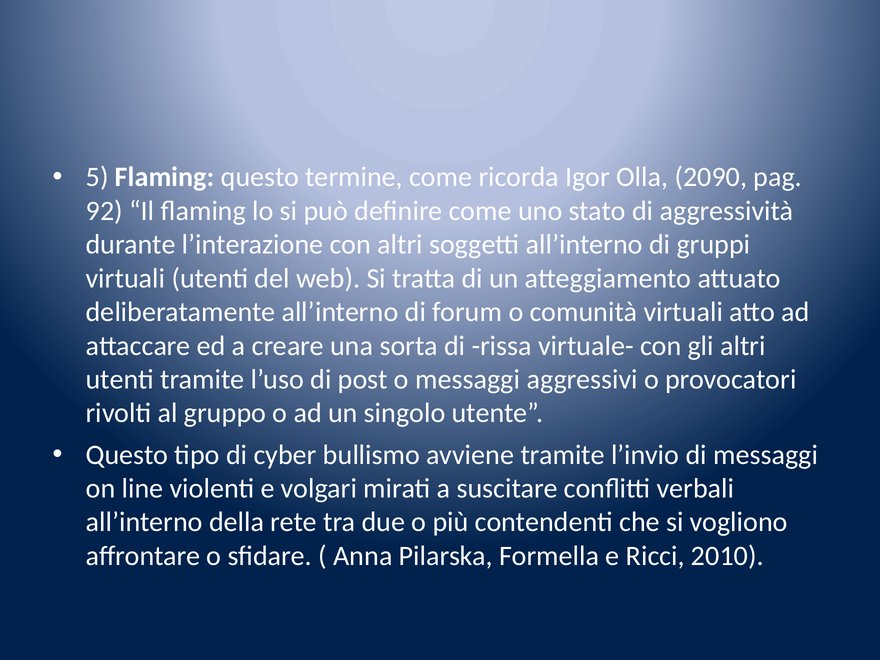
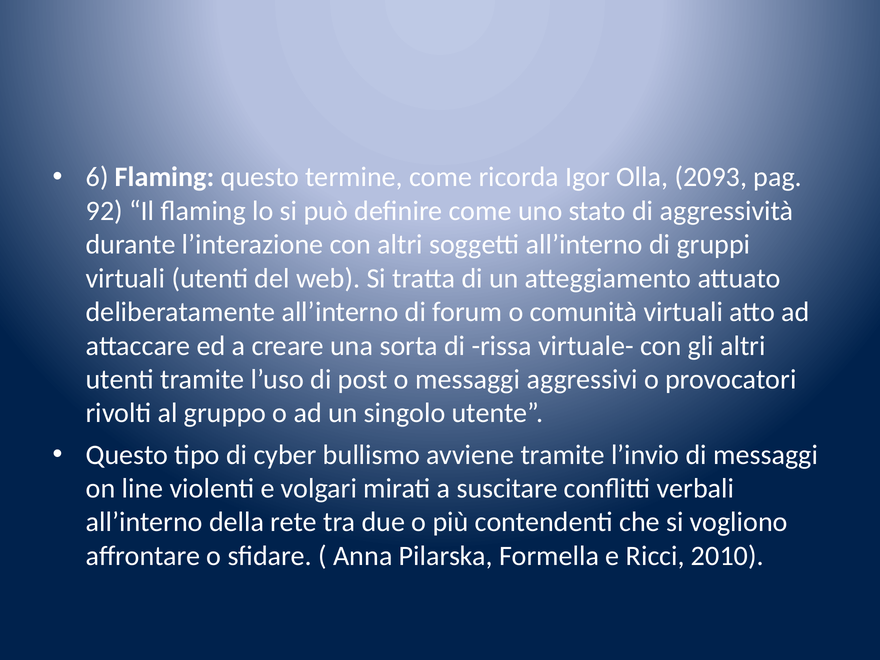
5: 5 -> 6 (97, 177)
2090: 2090 -> 2093 (711, 177)
